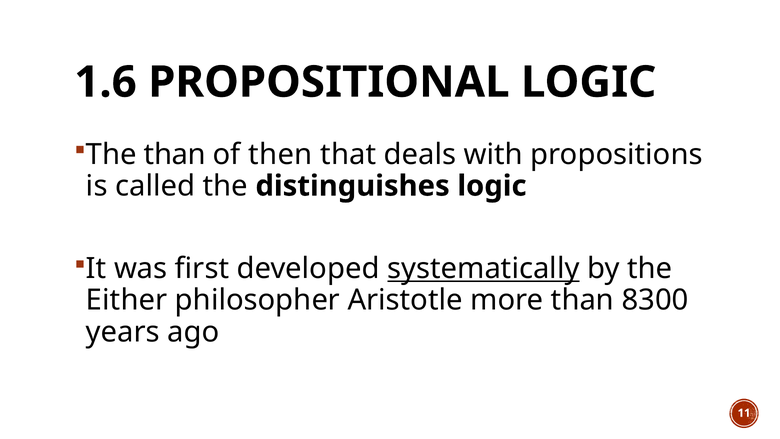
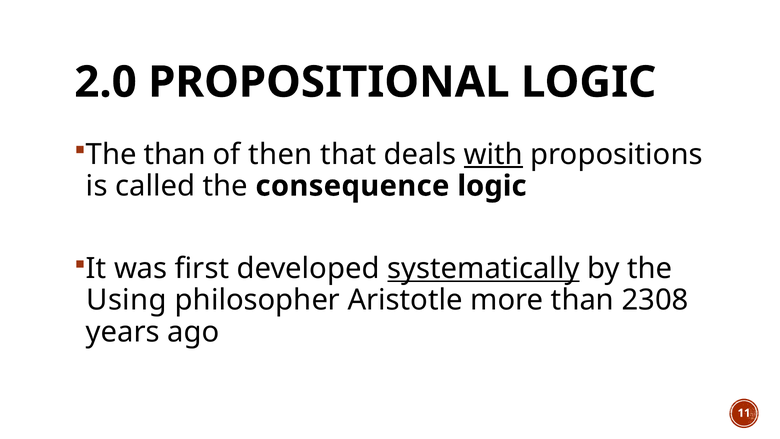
1.6: 1.6 -> 2.0 (106, 82)
with underline: none -> present (493, 154)
distinguishes: distinguishes -> consequence (352, 186)
Either: Either -> Using (127, 300)
8300: 8300 -> 2308 (655, 300)
